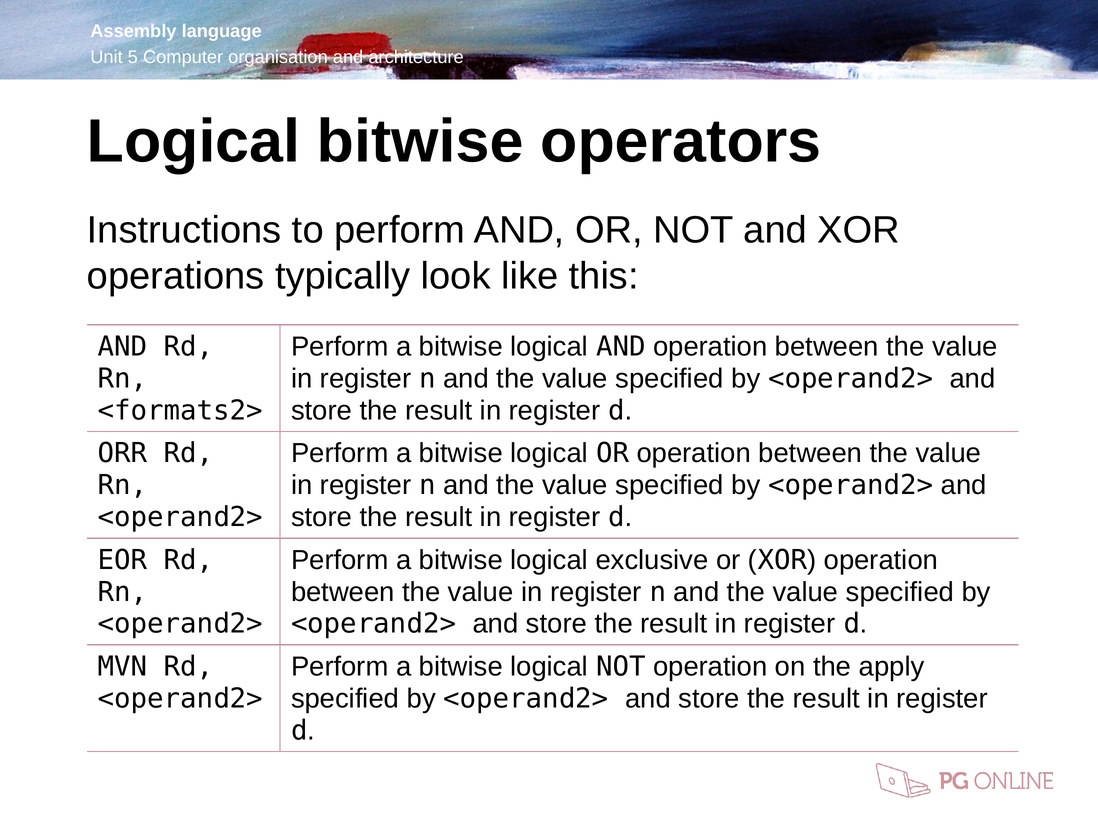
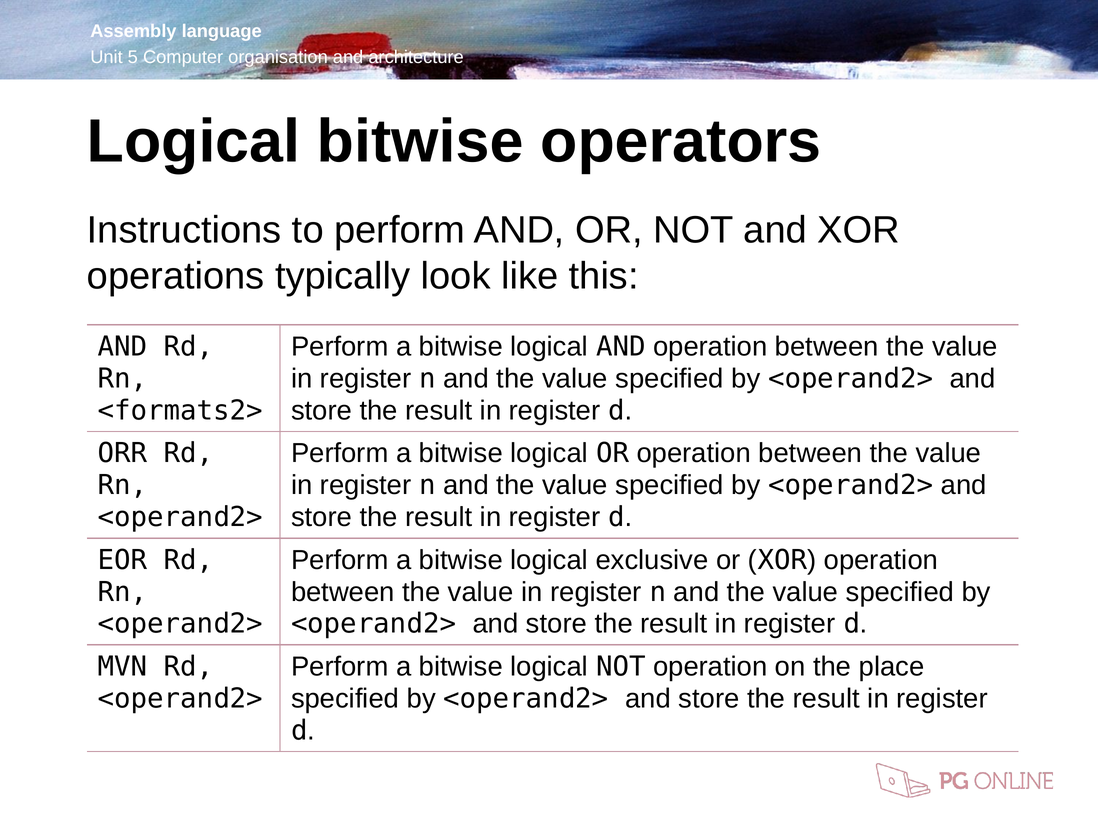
apply: apply -> place (892, 666)
